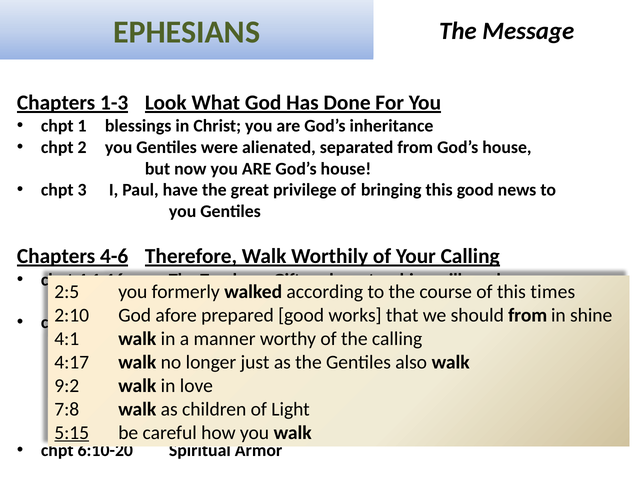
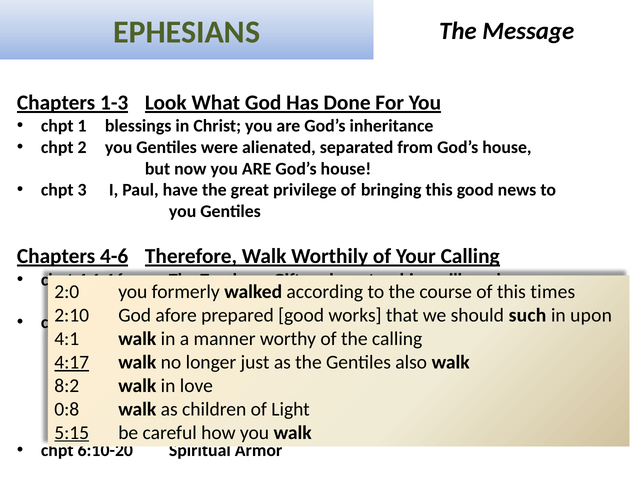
2:5: 2:5 -> 2:0 (67, 292)
from: from -> such (528, 315)
shine: shine -> upon (591, 315)
4:17 underline: none -> present (72, 362)
9:2: 9:2 -> 8:2 (67, 386)
7:8: 7:8 -> 0:8 (67, 409)
